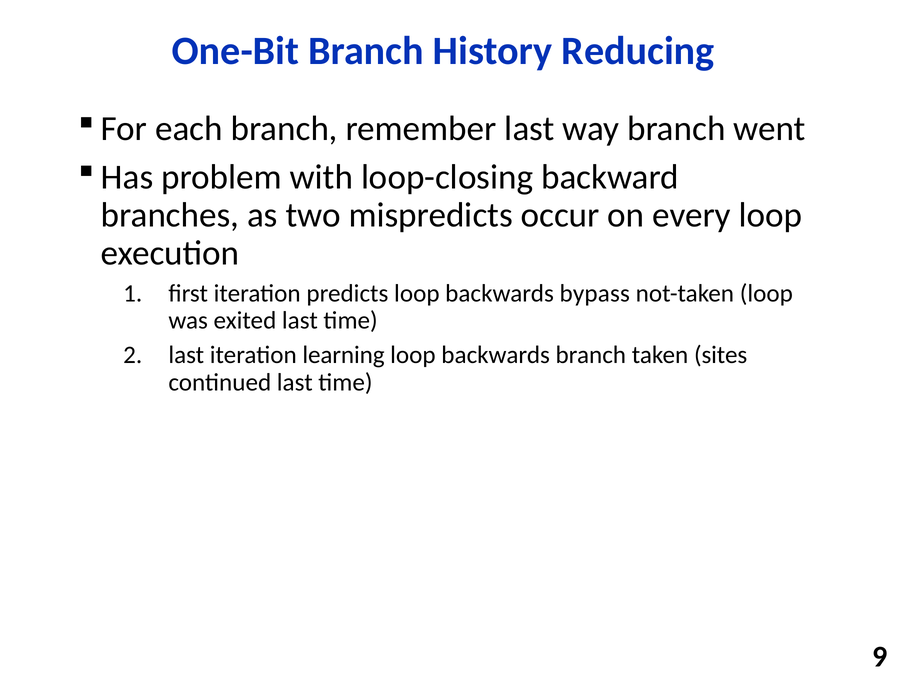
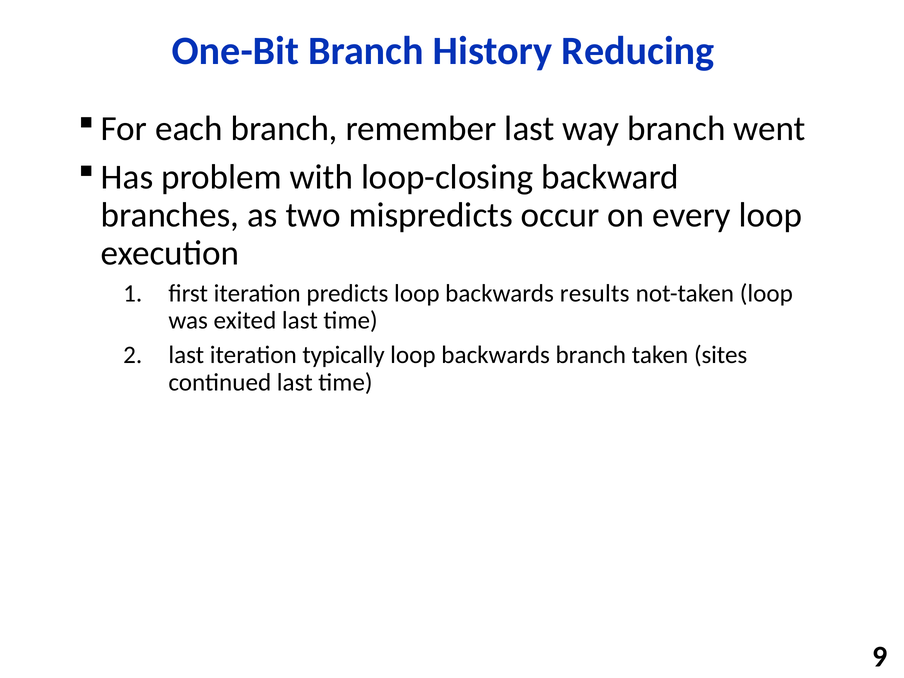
bypass: bypass -> results (595, 293)
learning: learning -> typically (344, 355)
